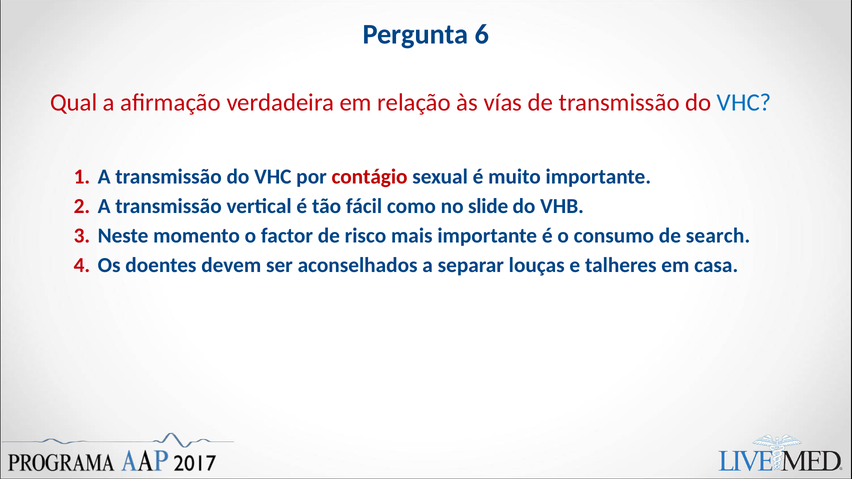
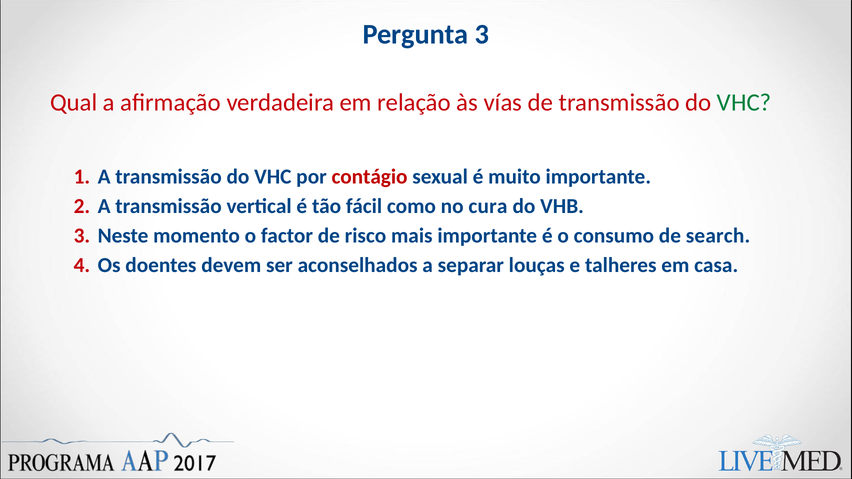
Pergunta 6: 6 -> 3 (482, 34)
VHC colour: blue -> green (744, 102)
slide: slide -> cura (488, 206)
